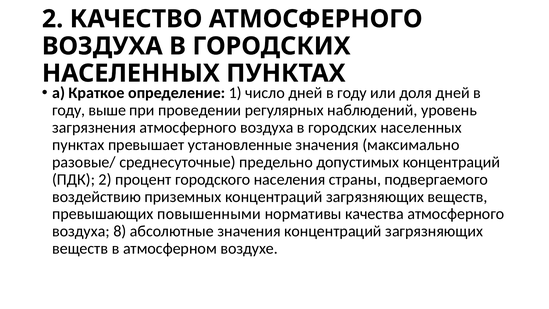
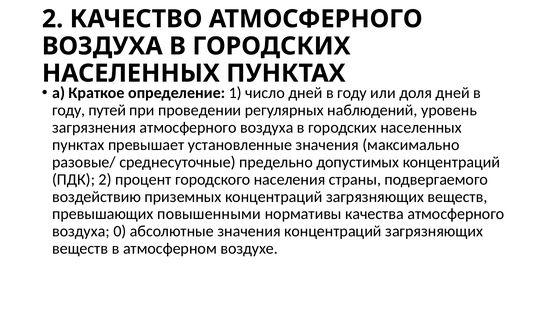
выше: выше -> путей (107, 110)
8: 8 -> 0 (120, 231)
